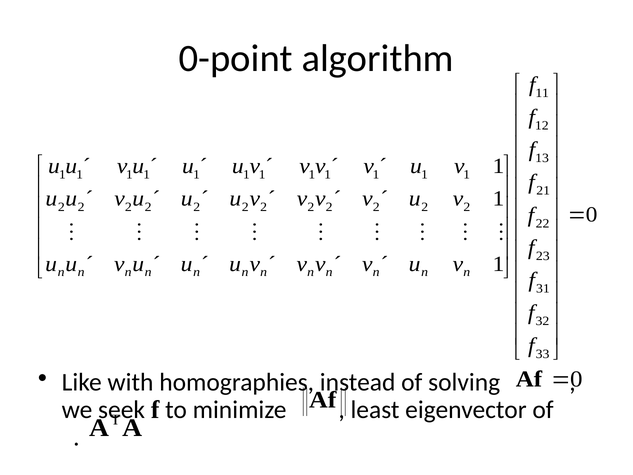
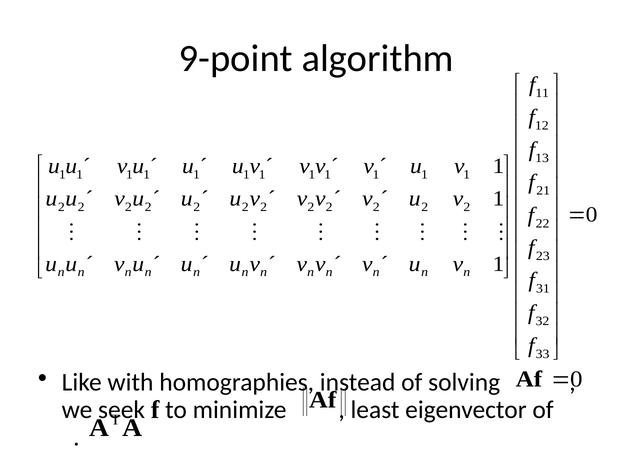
0-point: 0-point -> 9-point (236, 58)
